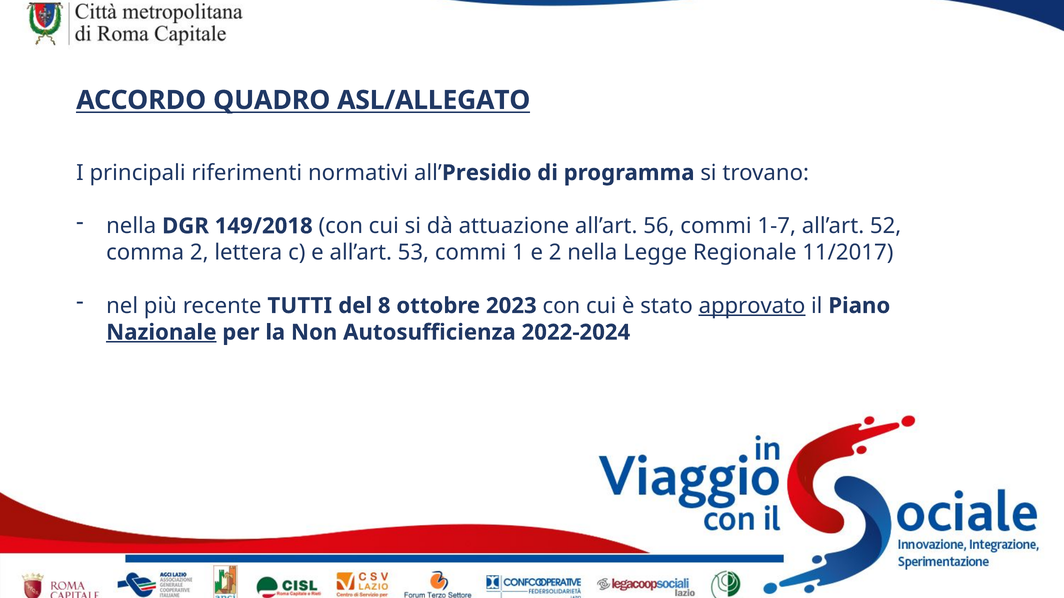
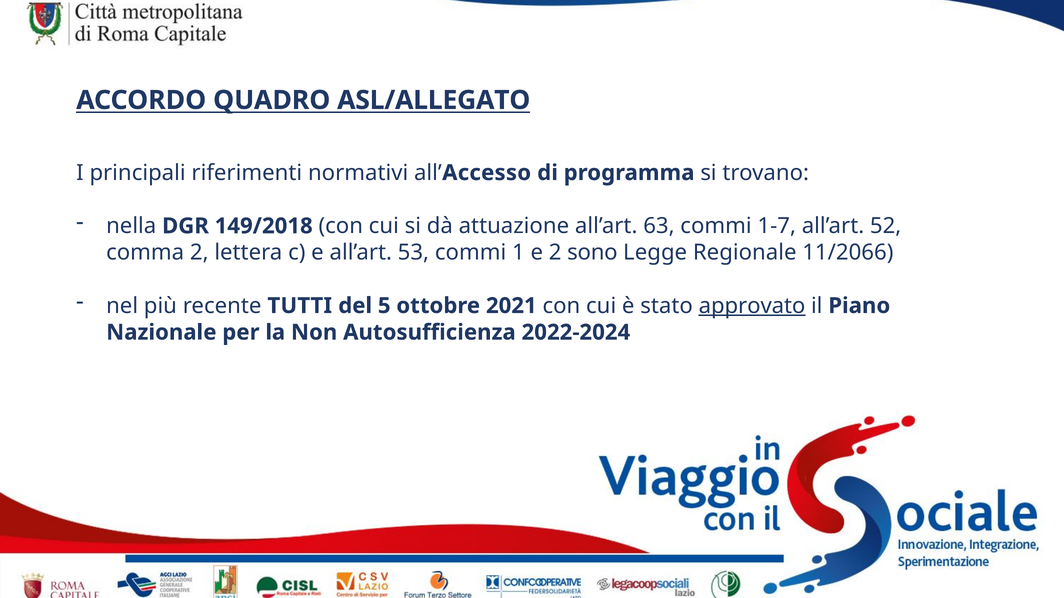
Presidio: Presidio -> Accesso (487, 173)
56: 56 -> 63 (659, 226)
2 nella: nella -> sono (592, 253)
11/2017: 11/2017 -> 11/2066 (848, 253)
8: 8 -> 5 (384, 306)
2023: 2023 -> 2021 (511, 306)
Nazionale underline: present -> none (161, 333)
